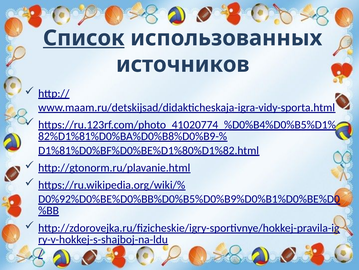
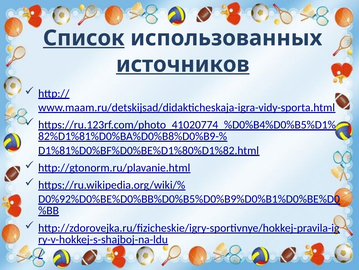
источников underline: none -> present (183, 64)
